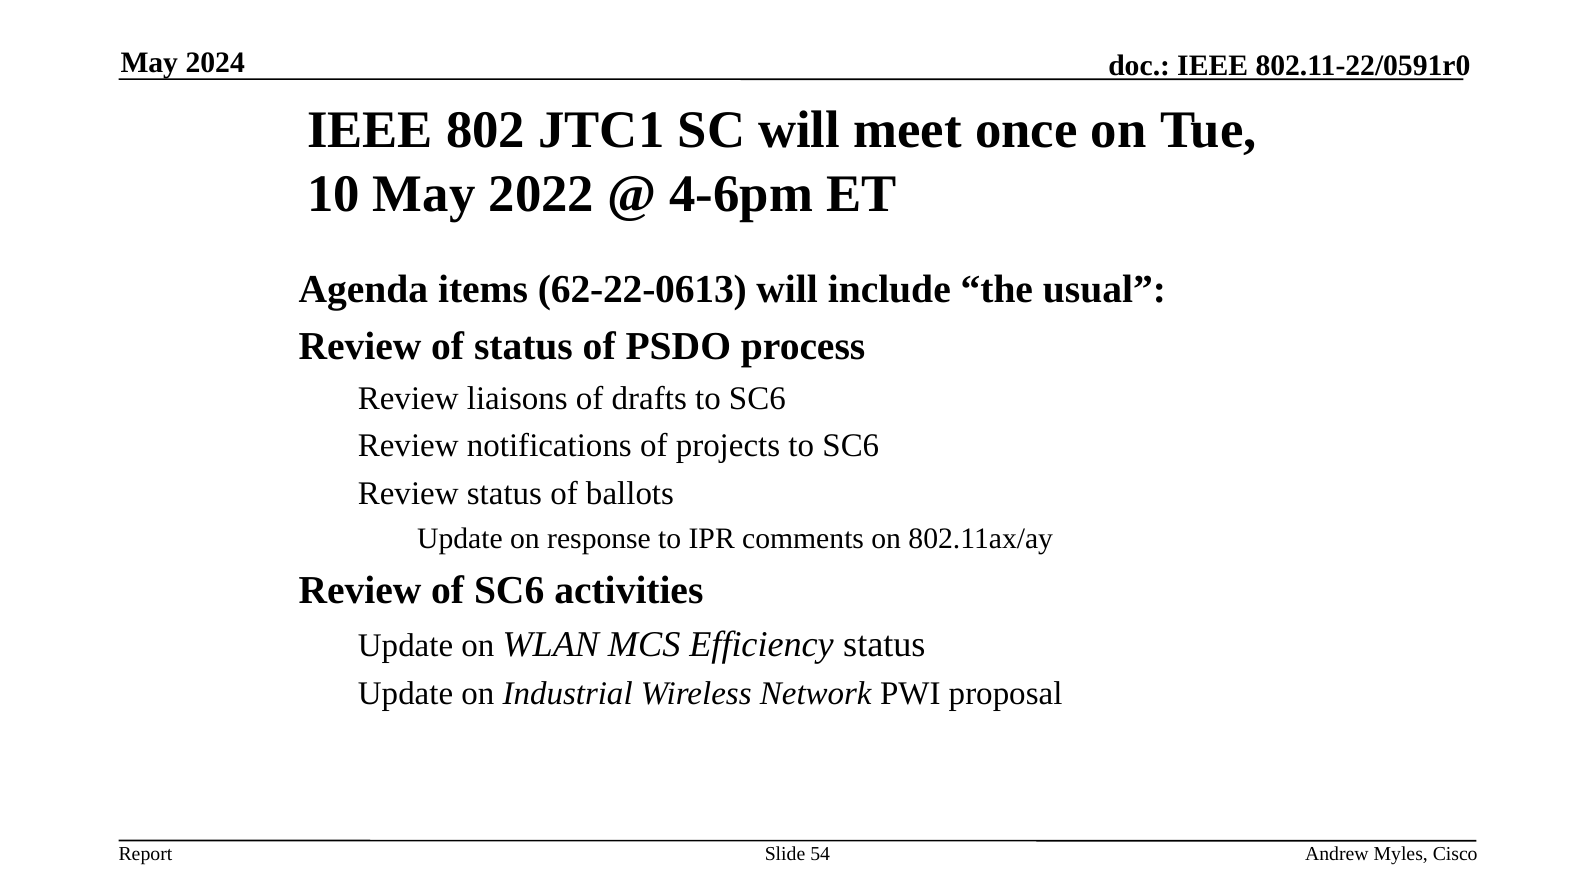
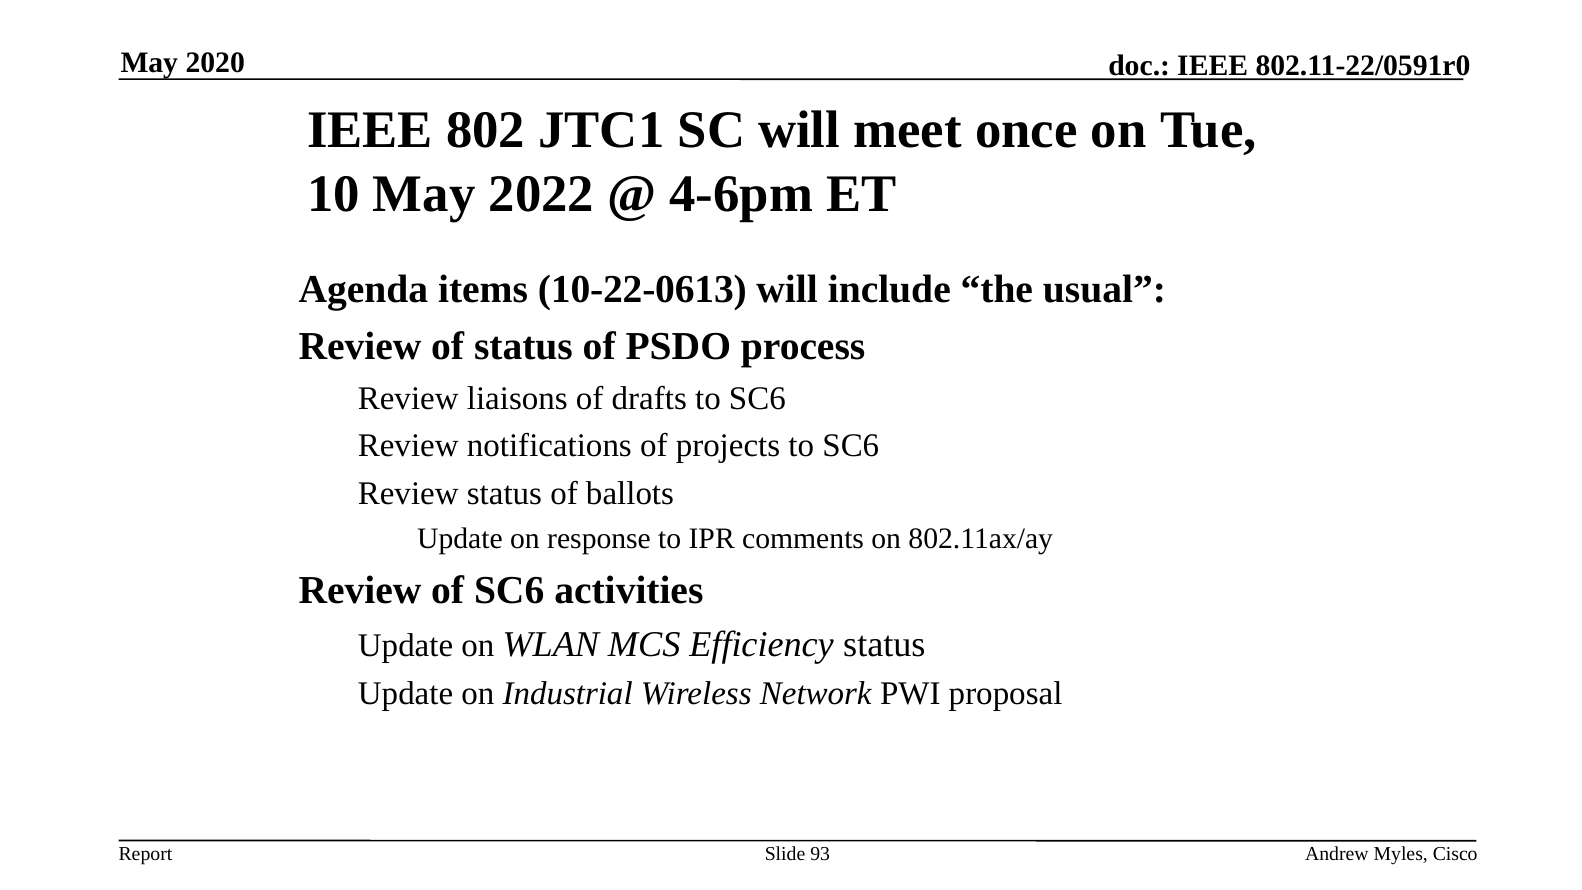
2024: 2024 -> 2020 (215, 63)
62-22-0613: 62-22-0613 -> 10-22-0613 (642, 289)
54: 54 -> 93 (820, 853)
